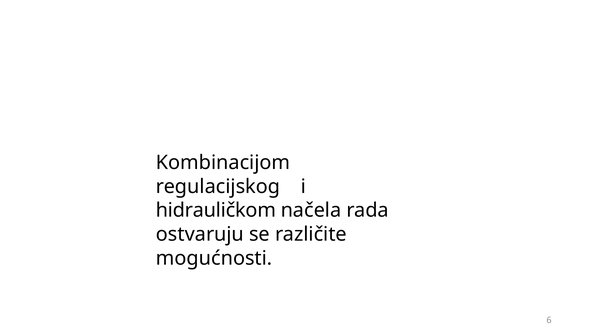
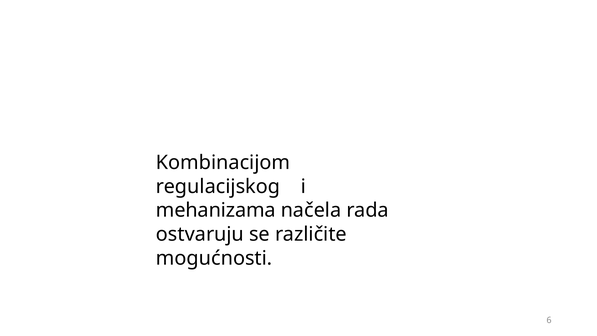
hidrauličkom: hidrauličkom -> mehanizama (216, 210)
